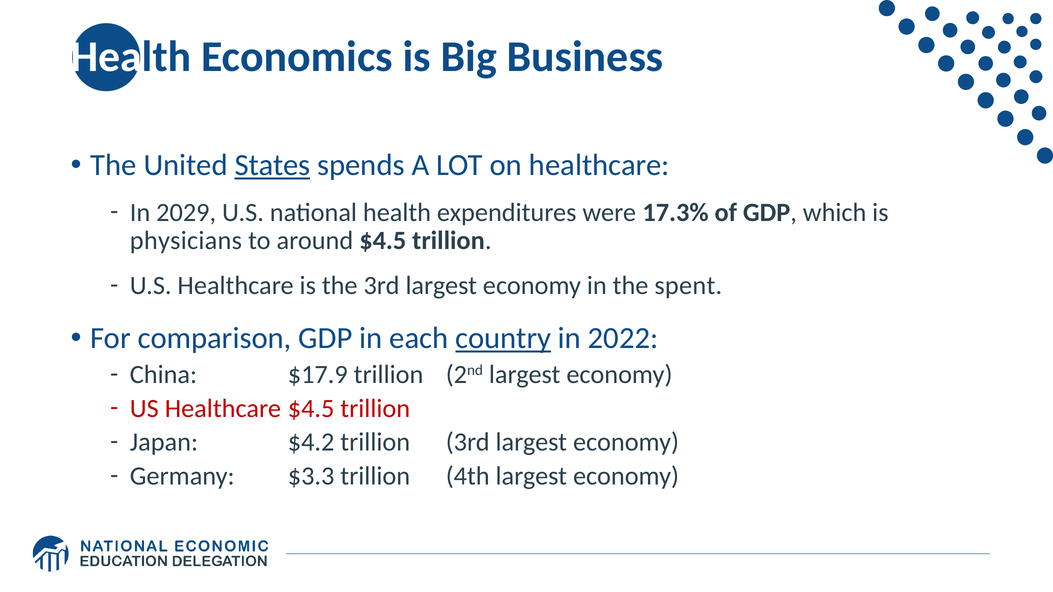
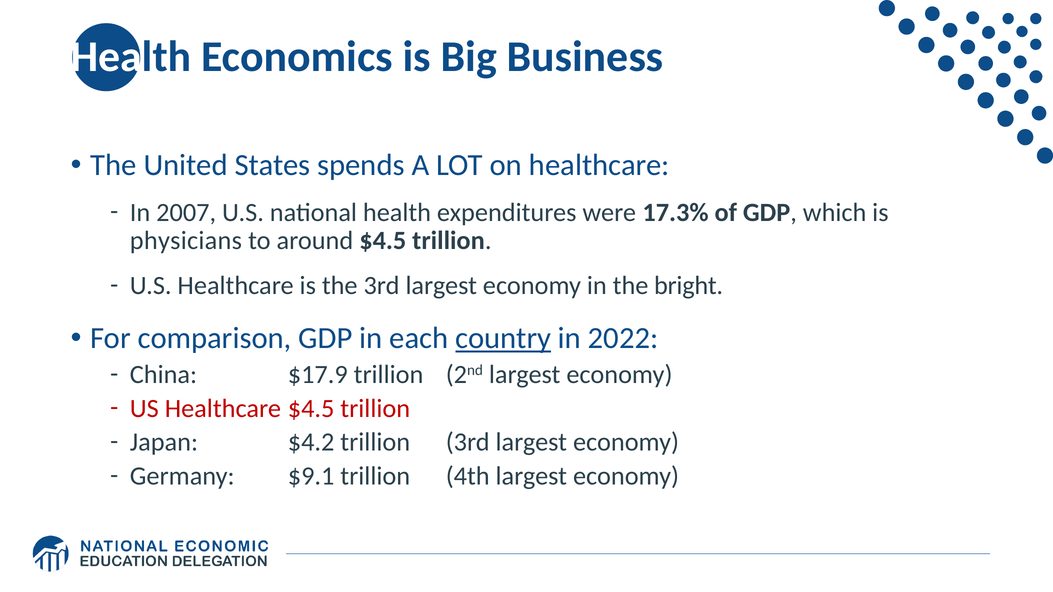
States underline: present -> none (272, 165)
2029: 2029 -> 2007 (186, 212)
spent: spent -> bright (689, 286)
$3.3: $3.3 -> $9.1 (311, 476)
